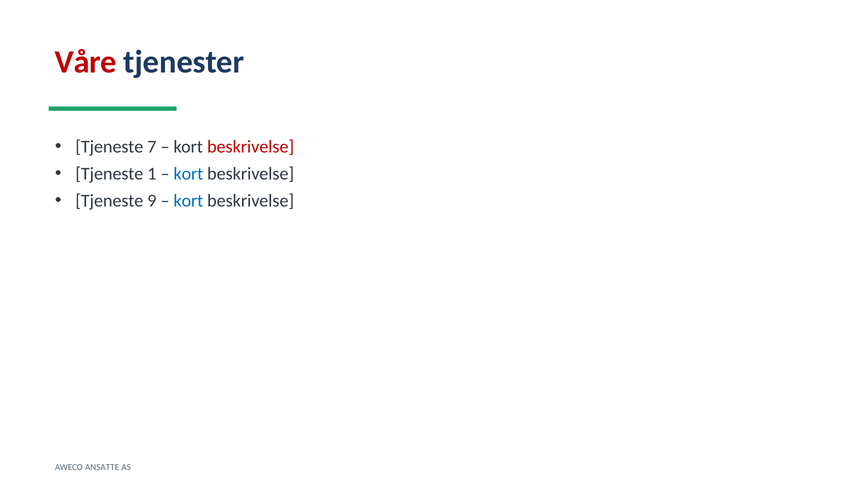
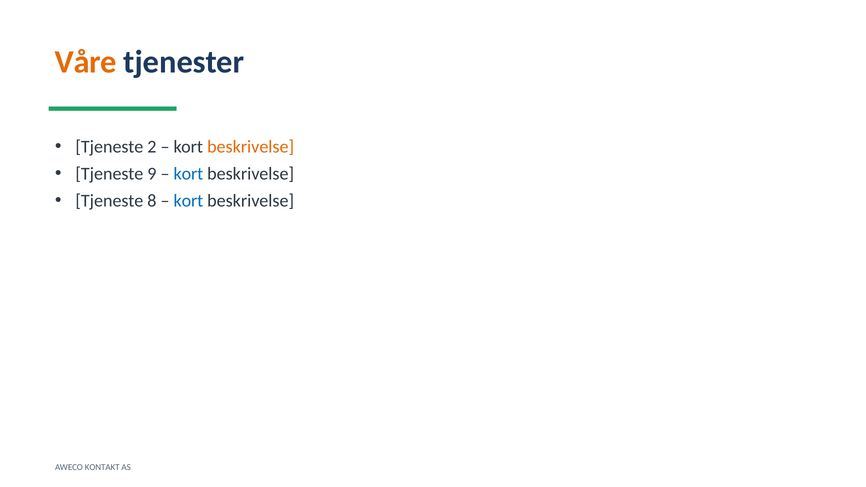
Våre colour: red -> orange (86, 62)
7: 7 -> 2 (152, 147)
beskrivelse colour: red -> orange (251, 147)
1: 1 -> 9 (152, 174)
9: 9 -> 8 (152, 201)
ANSATTE: ANSATTE -> KONTAKT (102, 467)
